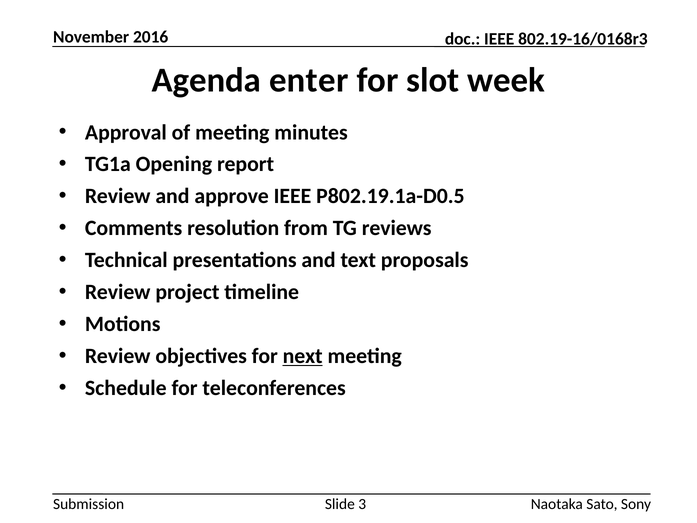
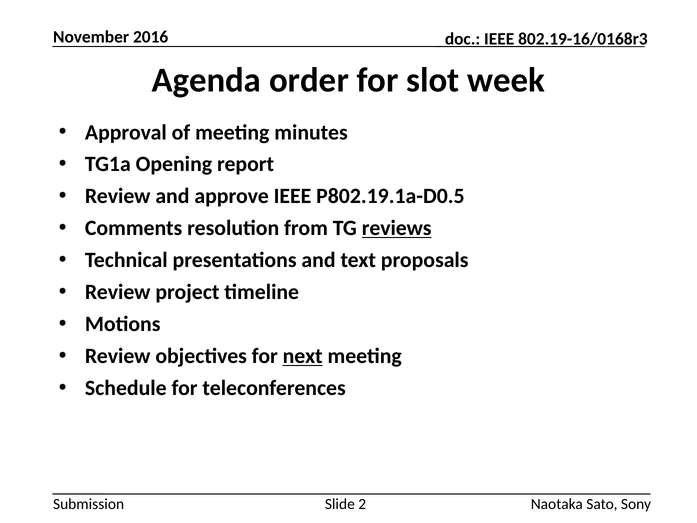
enter: enter -> order (309, 80)
reviews underline: none -> present (397, 228)
3: 3 -> 2 (362, 504)
